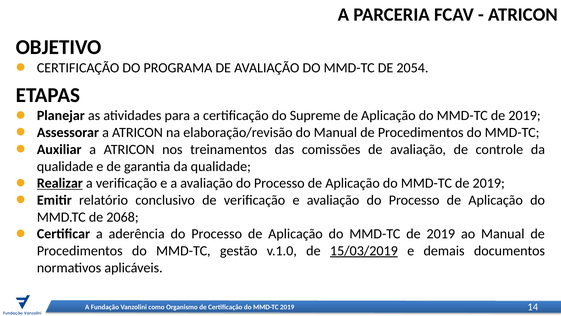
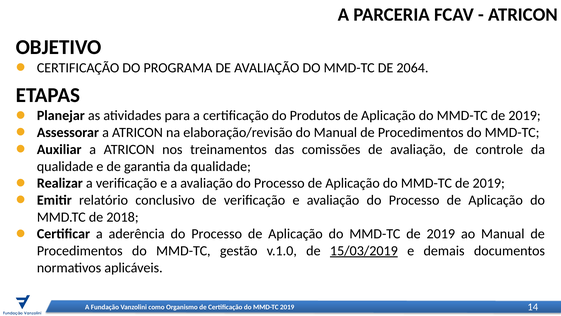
2054: 2054 -> 2064 (412, 68)
Supreme: Supreme -> Produtos (315, 115)
Realizar underline: present -> none (60, 183)
2068: 2068 -> 2018 (122, 217)
